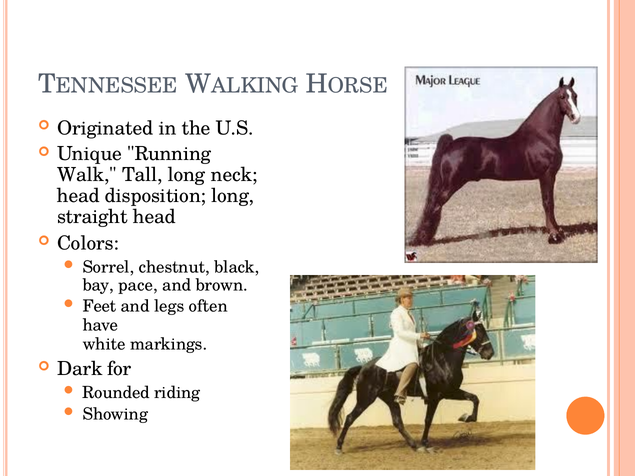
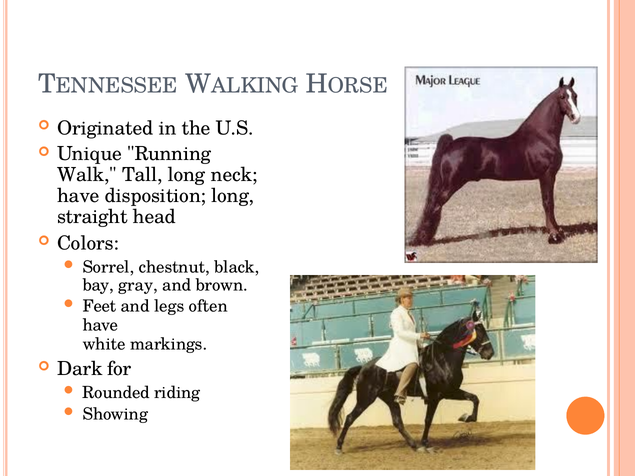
head: head -> have (78, 196)
pace: pace -> gray (138, 285)
